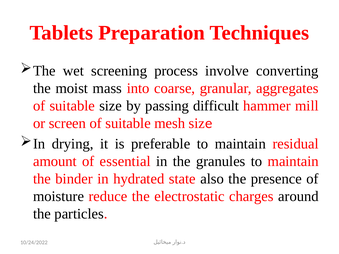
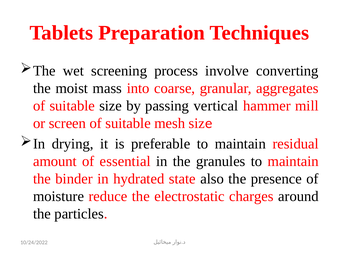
difficult: difficult -> vertical (216, 106)
